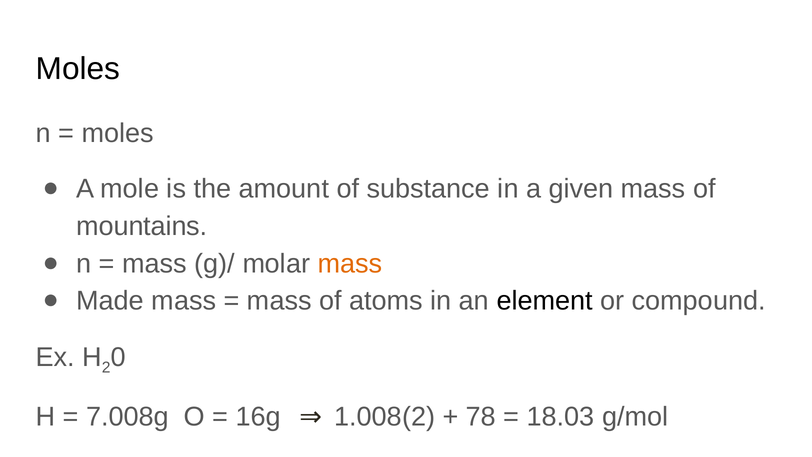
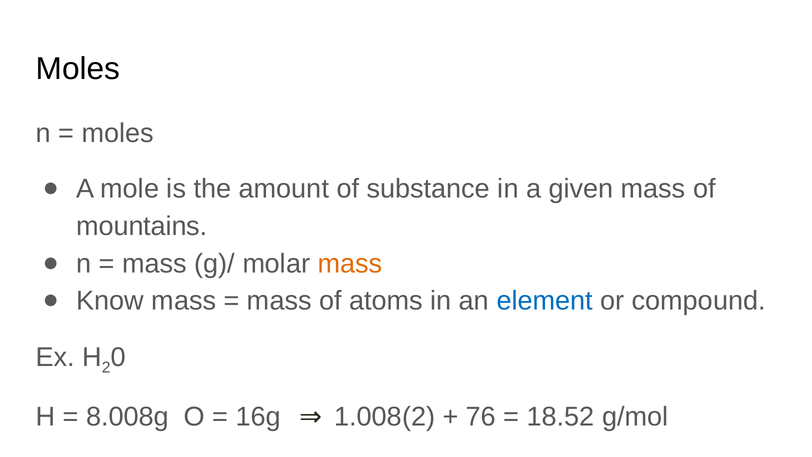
Made: Made -> Know (110, 301)
element colour: black -> blue (545, 301)
7.008g: 7.008g -> 8.008g (127, 417)
78: 78 -> 76 (481, 417)
18.03: 18.03 -> 18.52 (561, 417)
